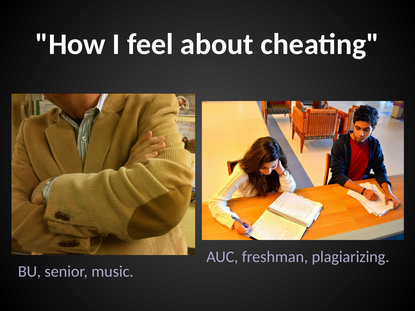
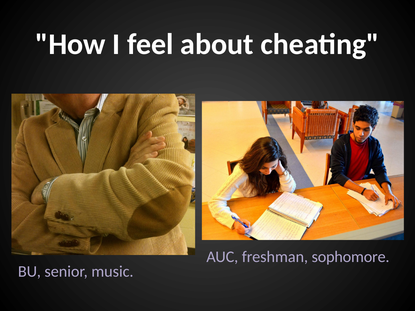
plagiarizing: plagiarizing -> sophomore (351, 257)
